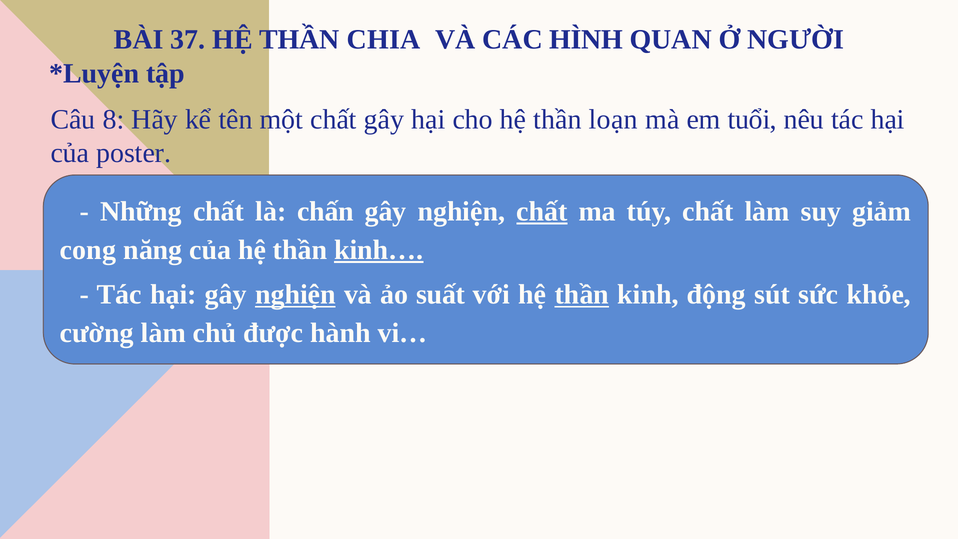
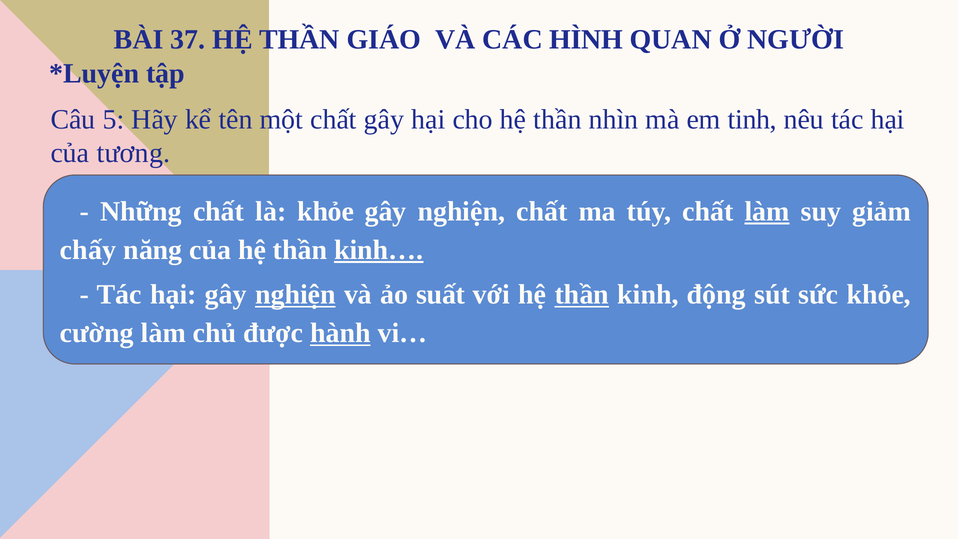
CHIA: CHIA -> GIÁO (384, 39)
8: 8 -> 5 (113, 119)
loạn: loạn -> nhìn (613, 119)
tuổi: tuổi -> tinh (752, 119)
poster: poster -> tương (133, 153)
là chấn: chấn -> khỏe (326, 211)
chất underline: present -> none (542, 211)
làm underline: none -> present (767, 211)
cong: cong -> chấy (88, 250)
hành underline: none -> present (340, 333)
